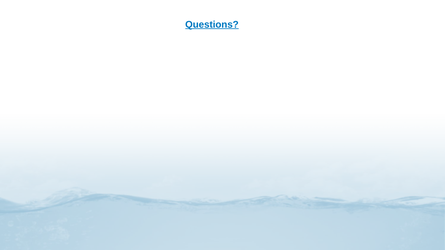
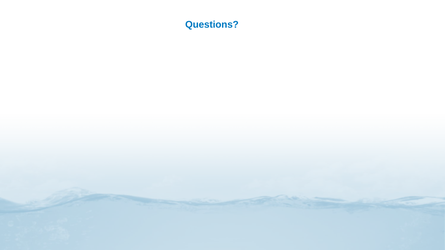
Questions underline: present -> none (212, 25)
